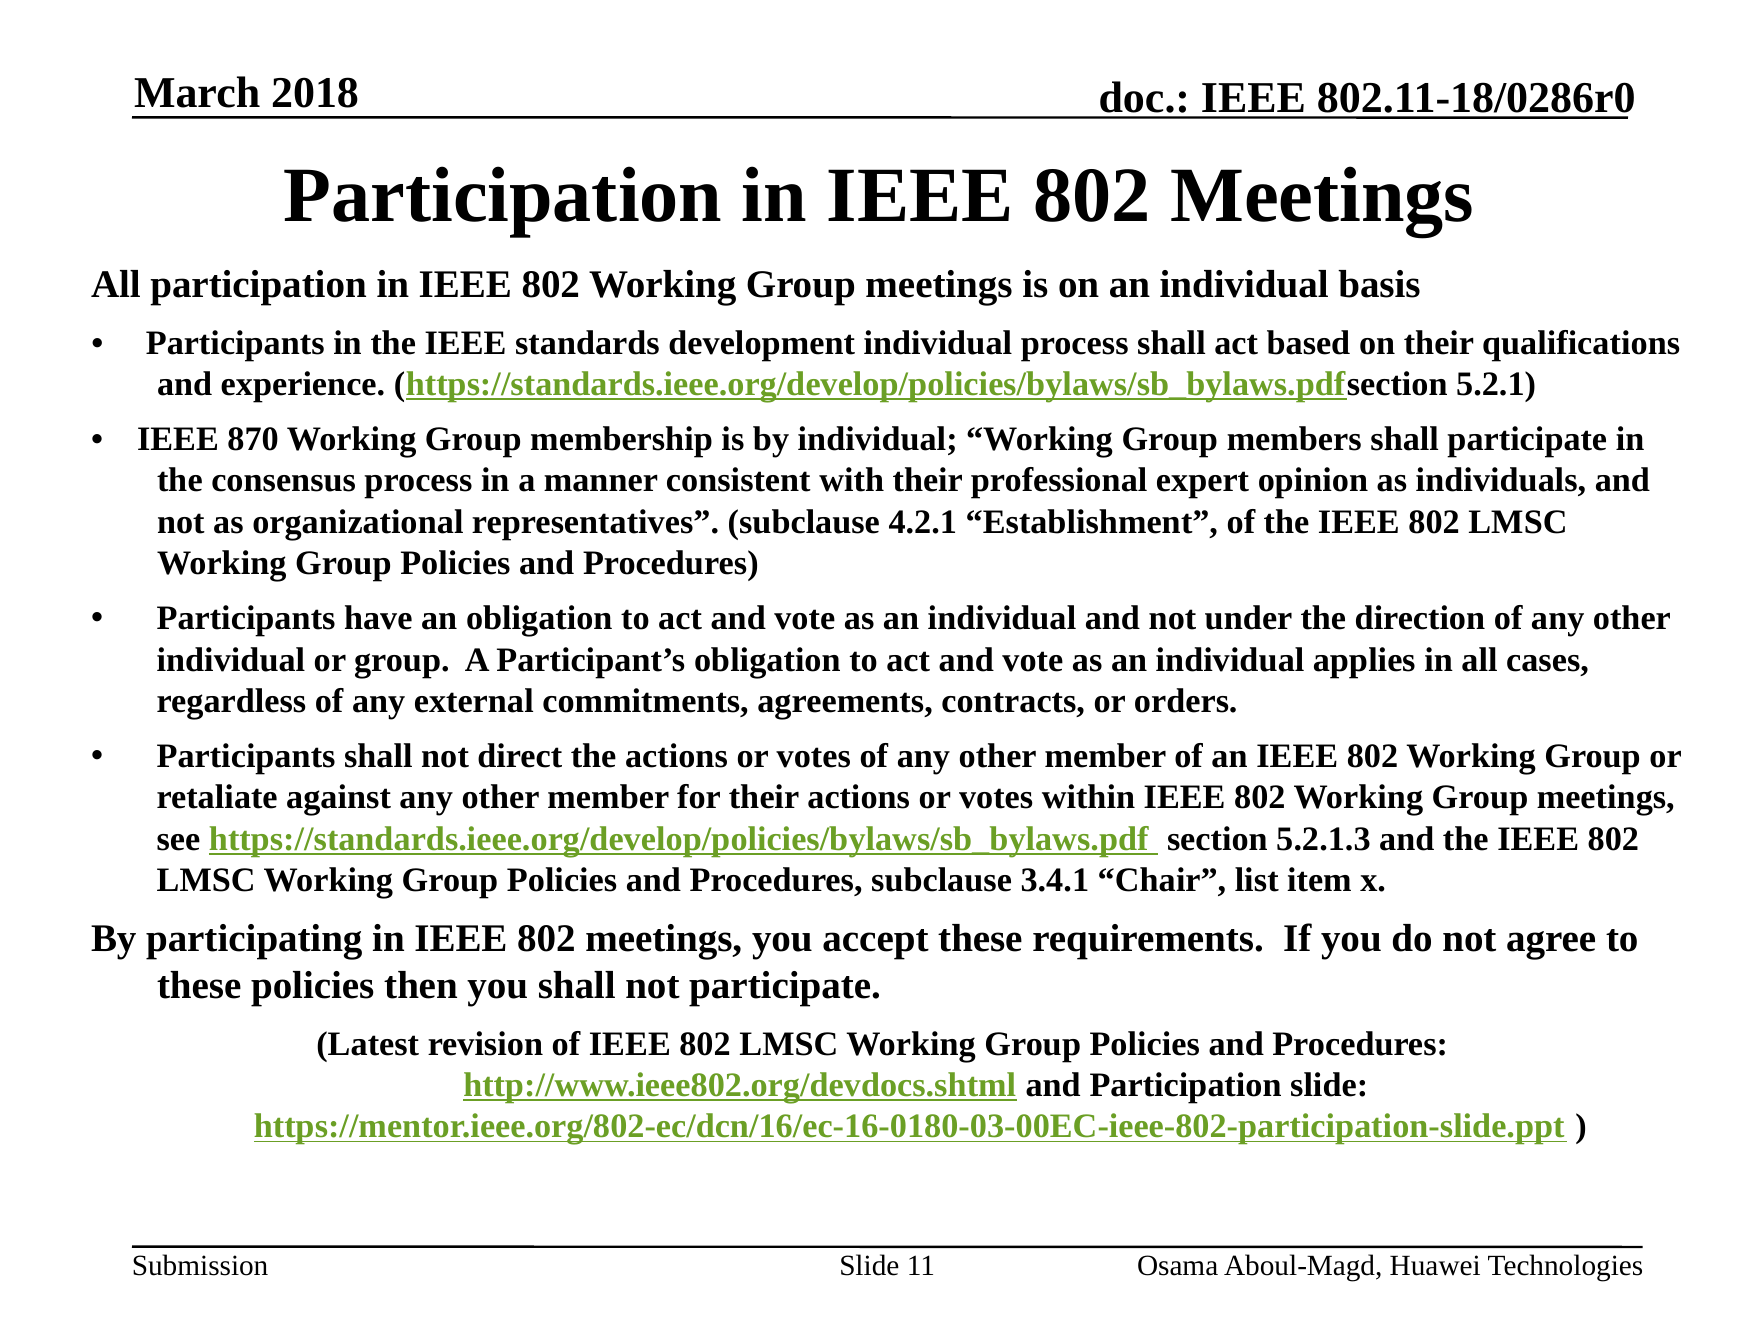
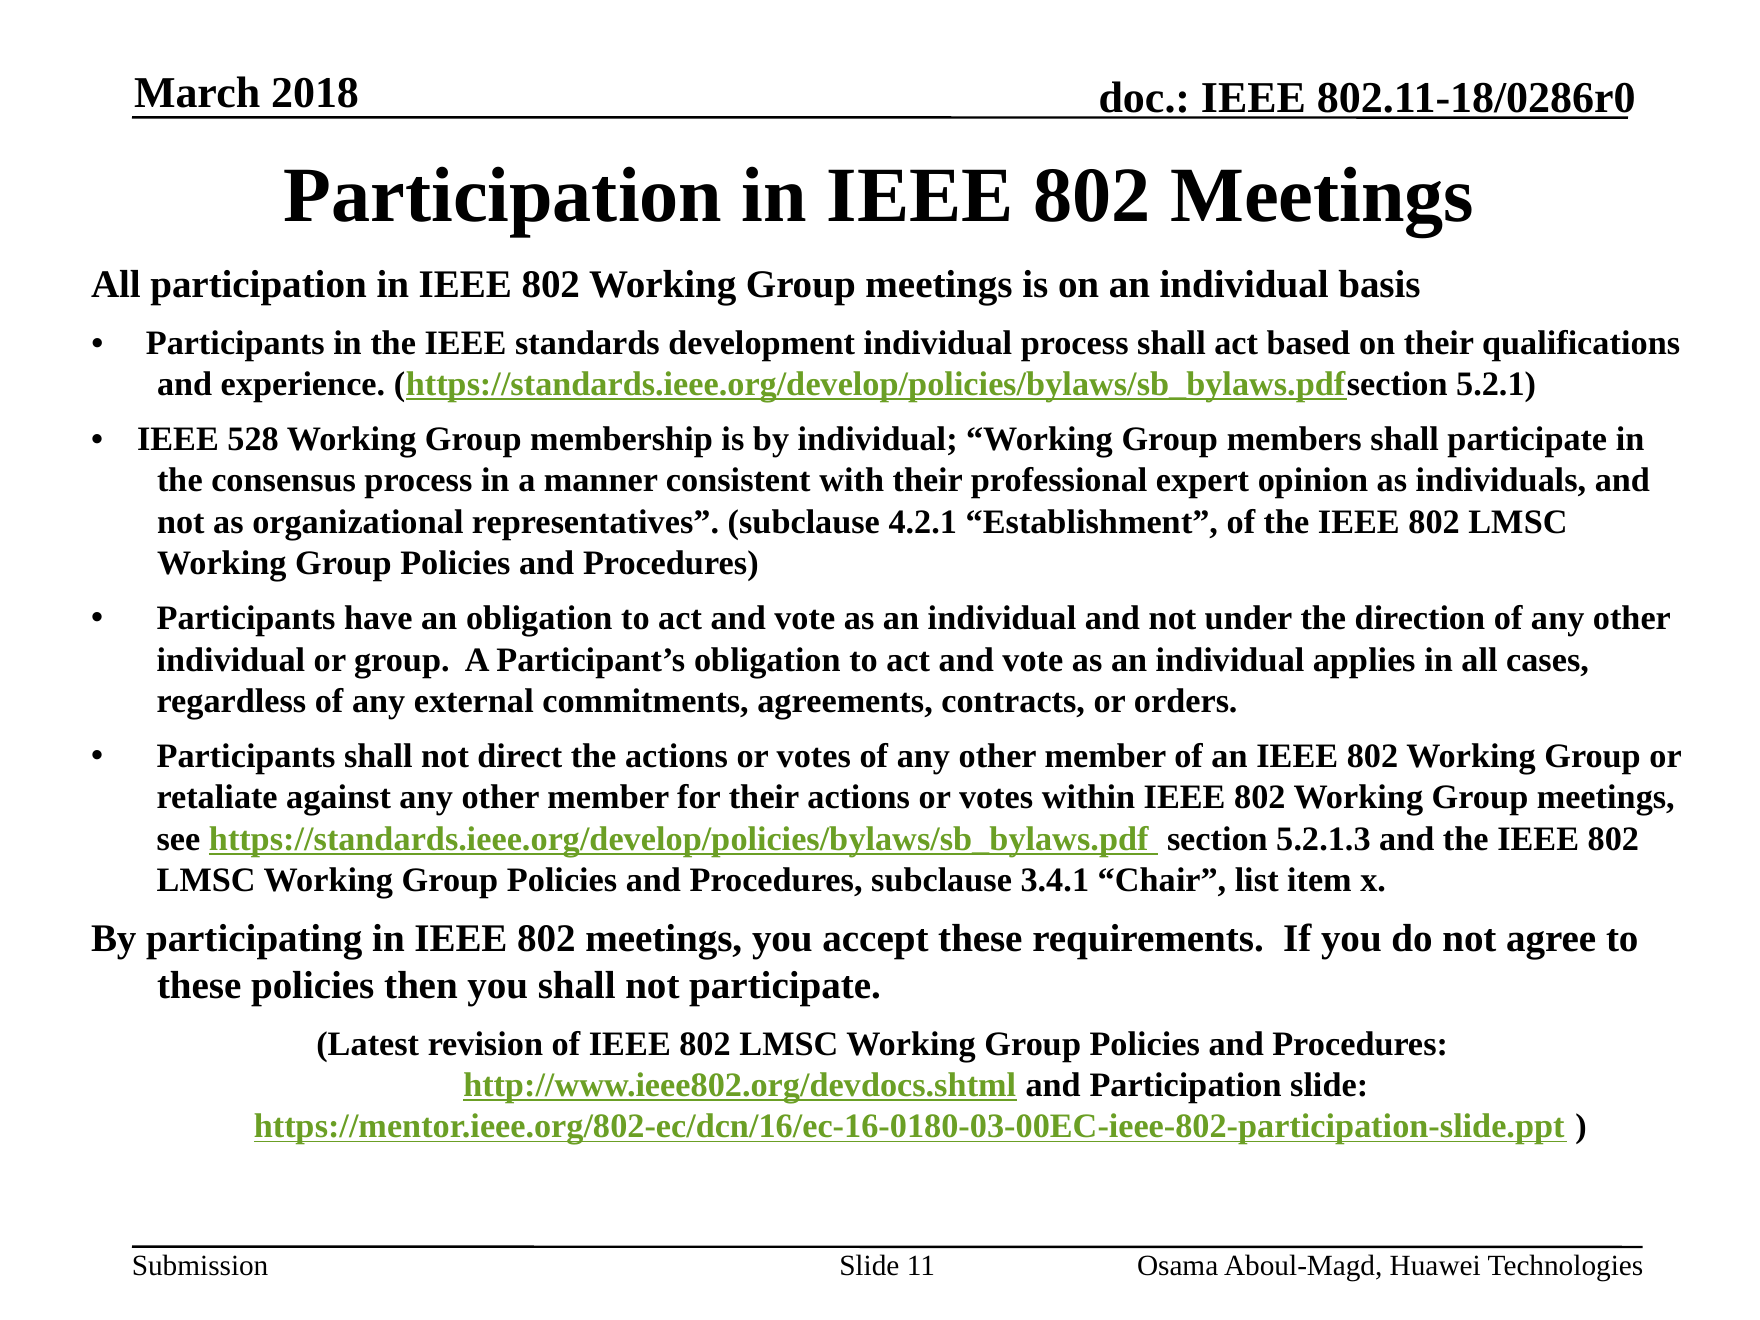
870: 870 -> 528 (253, 440)
